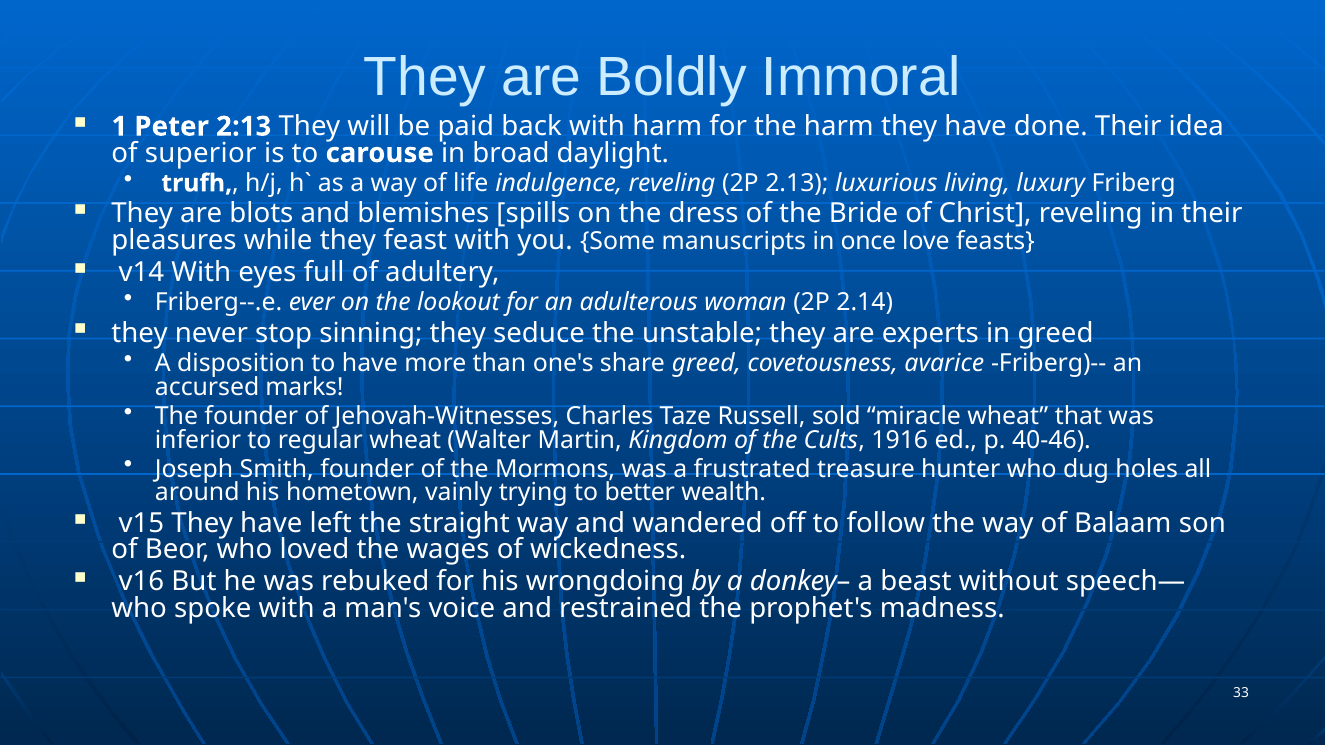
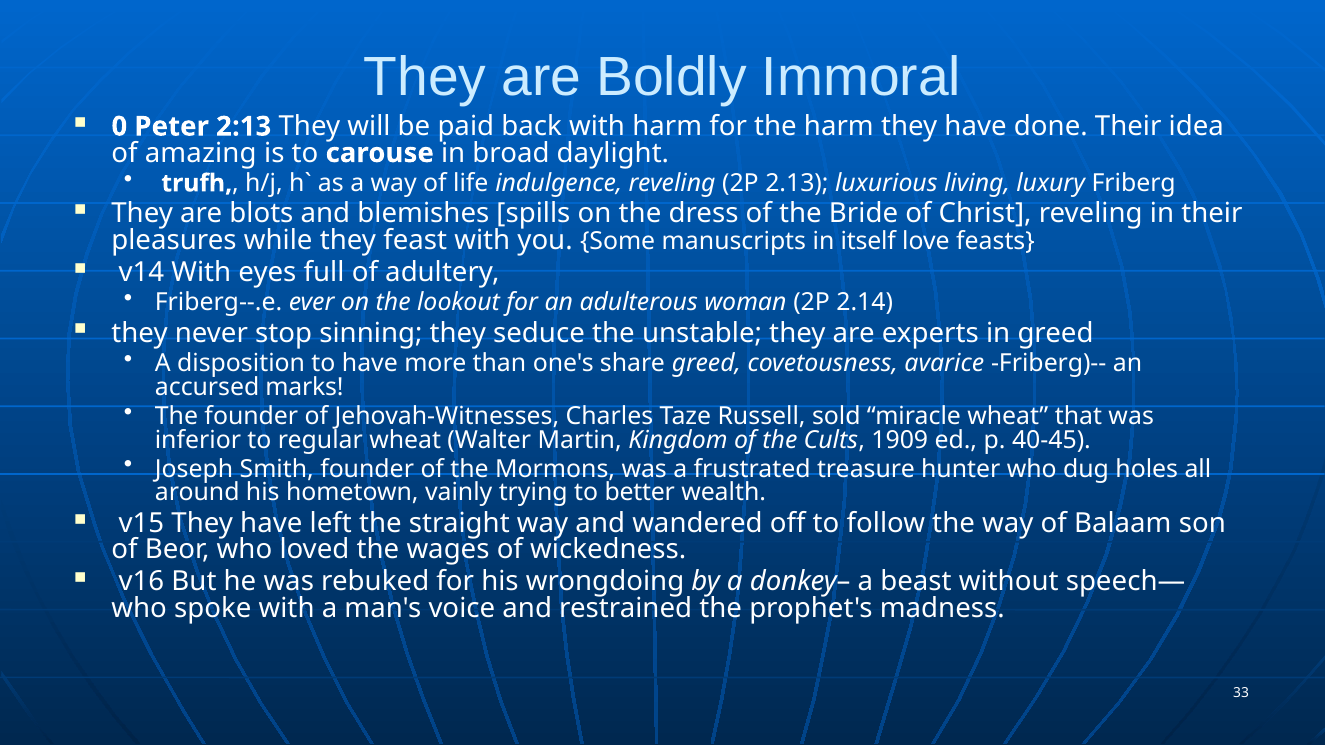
1: 1 -> 0 (119, 127)
superior: superior -> amazing (201, 153)
once: once -> itself (868, 241)
1916: 1916 -> 1909 (900, 440)
40-46: 40-46 -> 40-45 (1051, 440)
